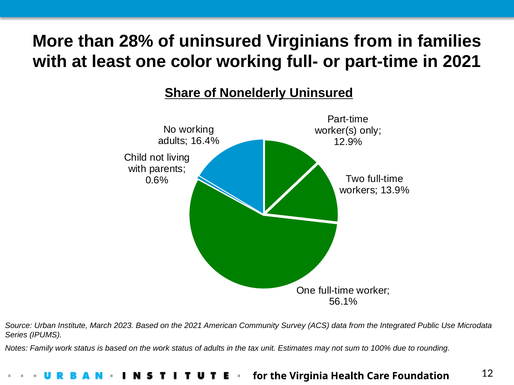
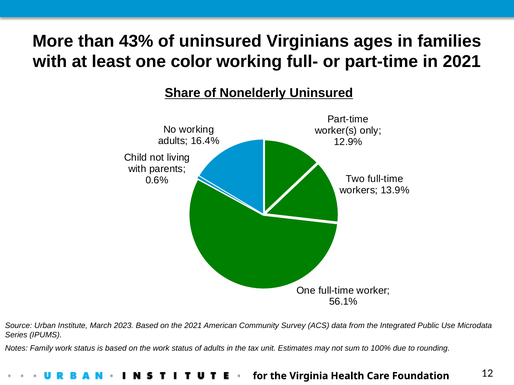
28%: 28% -> 43% (136, 41)
Virginians from: from -> ages (373, 41)
